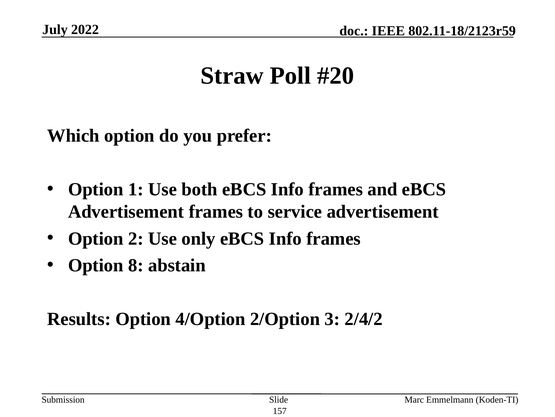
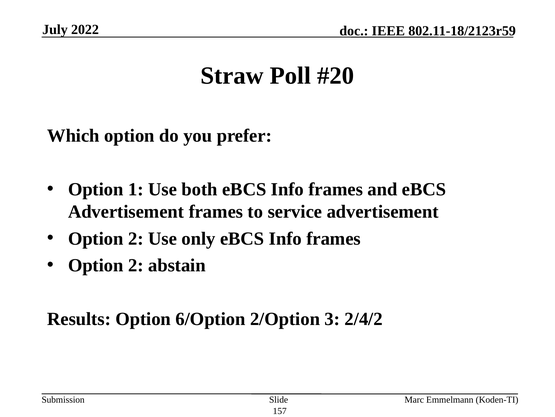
8: 8 -> 2 (136, 265)
4/Option: 4/Option -> 6/Option (211, 319)
